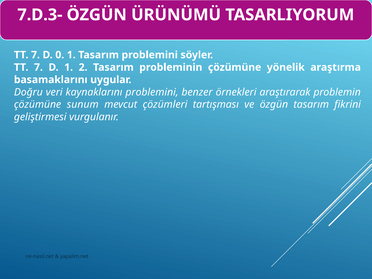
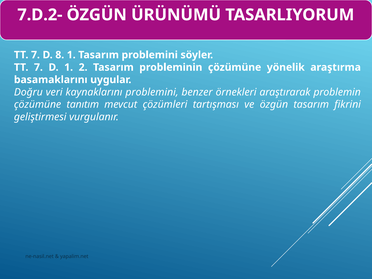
7.D.3-: 7.D.3- -> 7.D.2- (40, 15)
0: 0 -> 8 (60, 55)
sunum: sunum -> tanıtım (83, 105)
